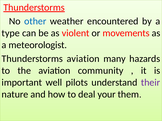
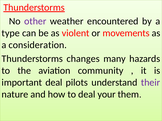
other colour: blue -> purple (35, 21)
meteorologist: meteorologist -> consideration (38, 45)
Thunderstorms aviation: aviation -> changes (83, 59)
important well: well -> deal (54, 83)
